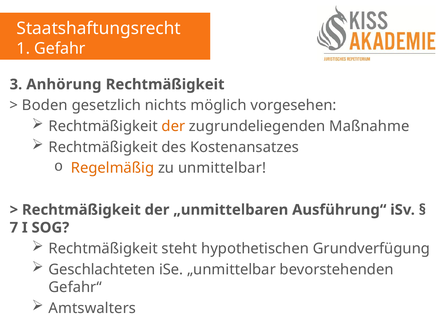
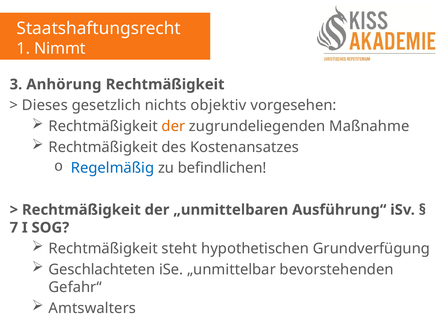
Gefahr: Gefahr -> Nimmt (60, 49)
Boden: Boden -> Dieses (45, 105)
möglich: möglich -> objektiv (218, 105)
Regelmäßig colour: orange -> blue (112, 168)
unmittelbar: unmittelbar -> befindlichen (222, 168)
